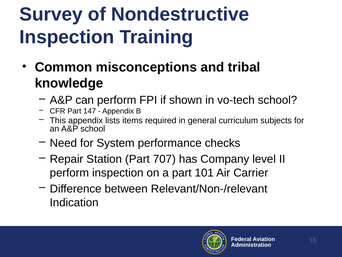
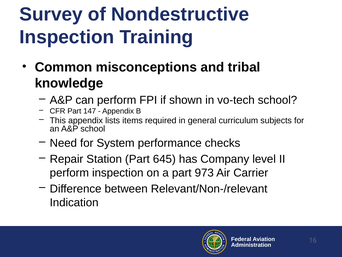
707: 707 -> 645 (164, 159)
101: 101 -> 973 (204, 173)
